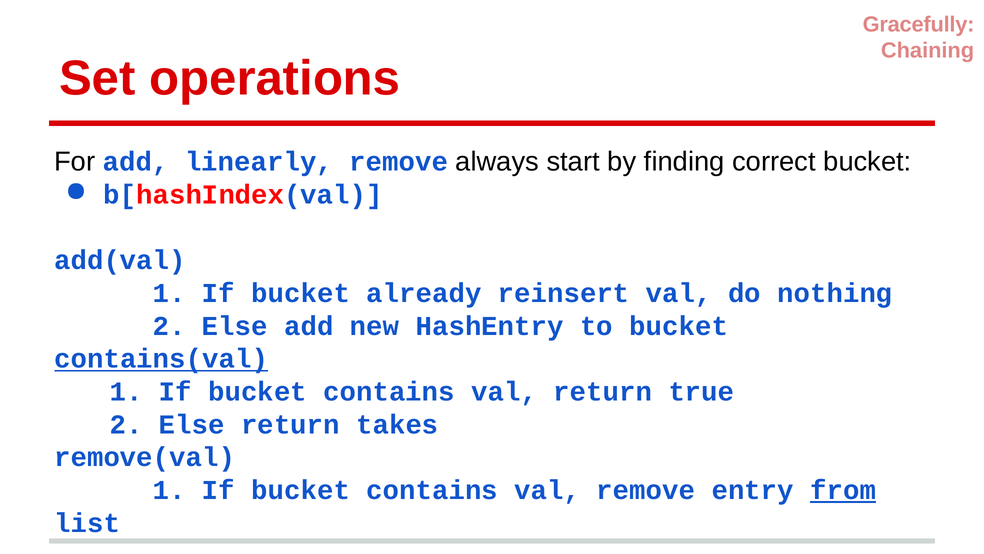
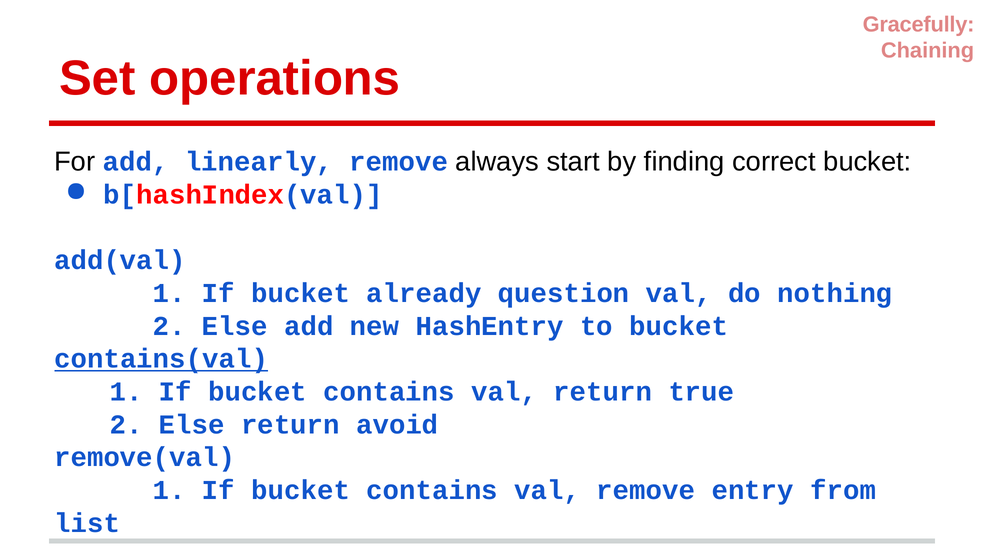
reinsert: reinsert -> question (564, 293)
takes: takes -> avoid (397, 424)
from underline: present -> none (843, 490)
